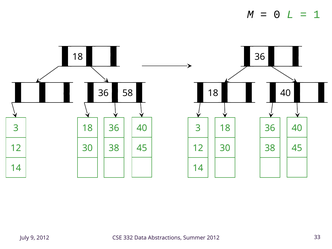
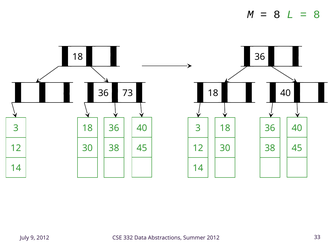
0: 0 -> 8 (277, 14)
1: 1 -> 8 (317, 14)
58: 58 -> 73 (128, 93)
